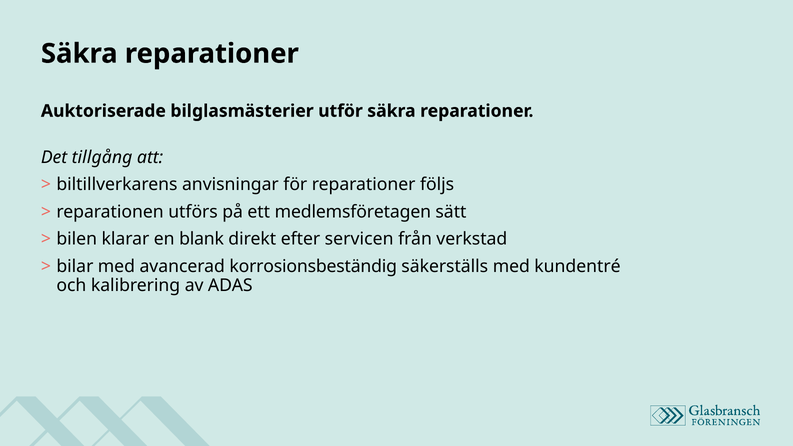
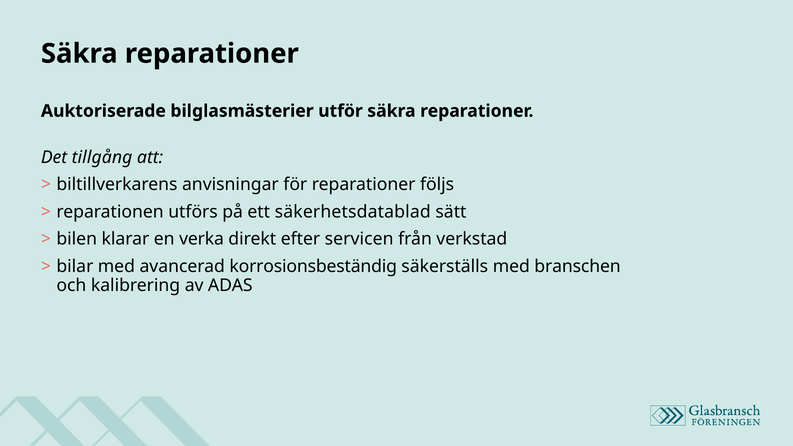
medlemsföretagen: medlemsföretagen -> säkerhetsdatablad (353, 212)
blank: blank -> verka (202, 239)
kundentré: kundentré -> branschen (578, 266)
